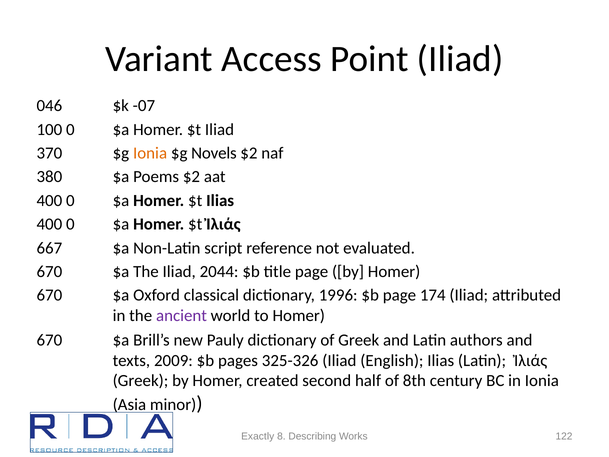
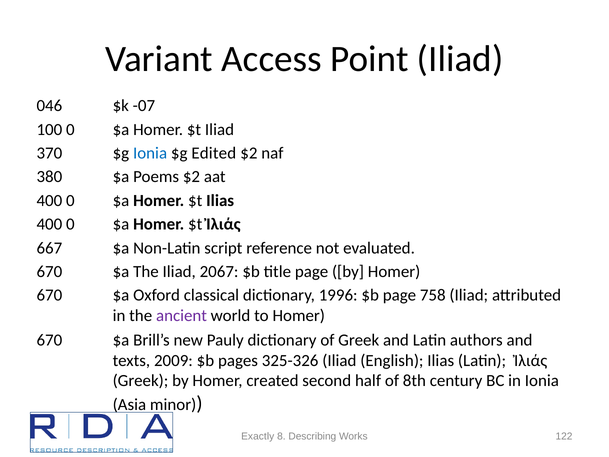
Ionia colour: orange -> blue (150, 153)
Novels: Novels -> Edited (214, 153)
2044: 2044 -> 2067 (219, 272)
174: 174 -> 758 (433, 295)
